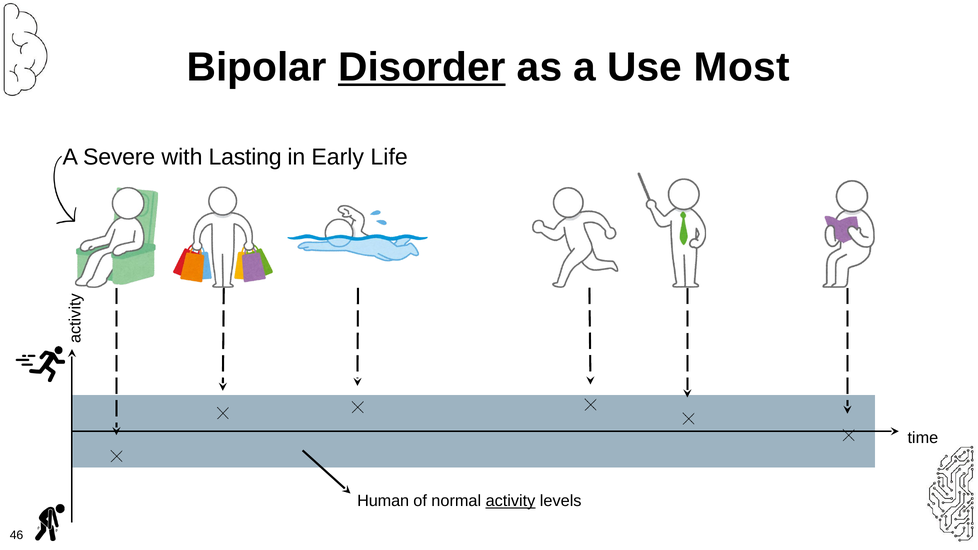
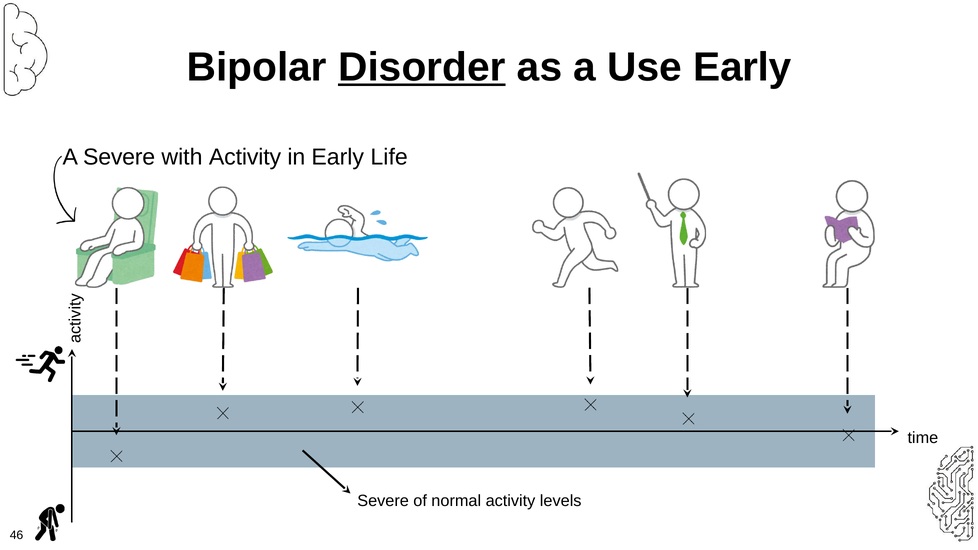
Use Most: Most -> Early (742, 67)
with Lasting: Lasting -> Activity (245, 157)
Human: Human -> Severe (383, 501)
activity underline: present -> none (511, 501)
